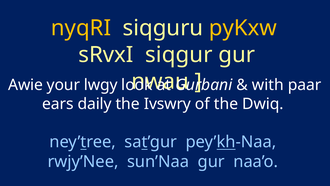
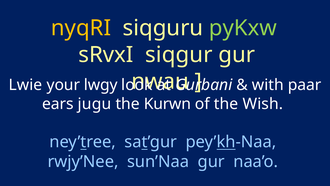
pyKxw colour: yellow -> light green (243, 28)
Awie: Awie -> Lwie (25, 85)
daily: daily -> jugu (94, 104)
Ivswry: Ivswry -> Kurwn (167, 104)
Dwiq: Dwiq -> Wish (263, 104)
